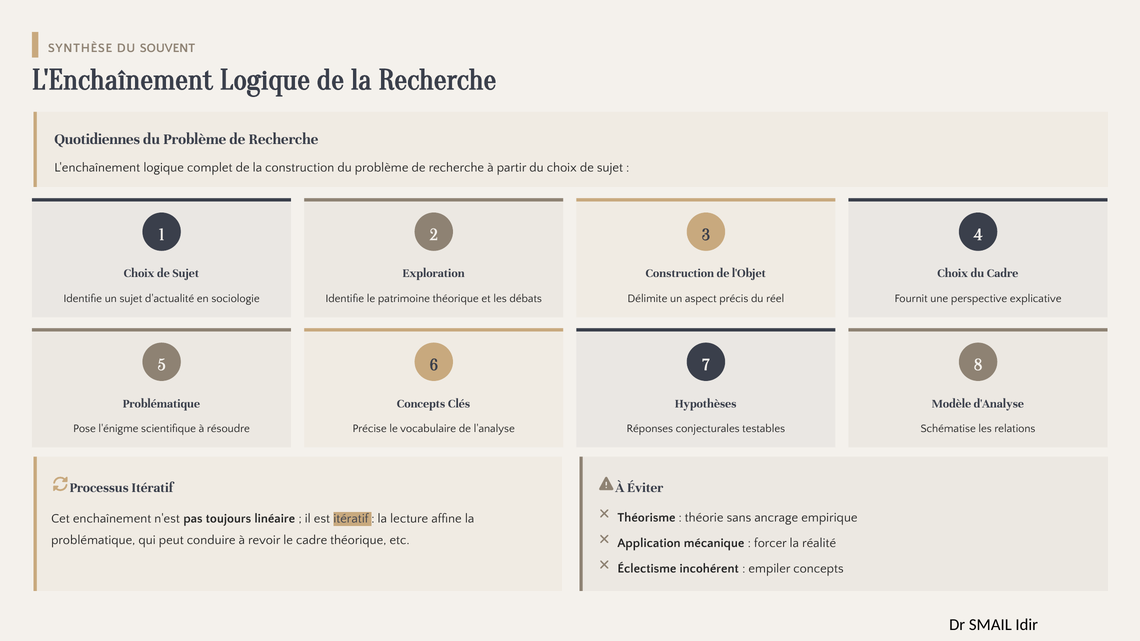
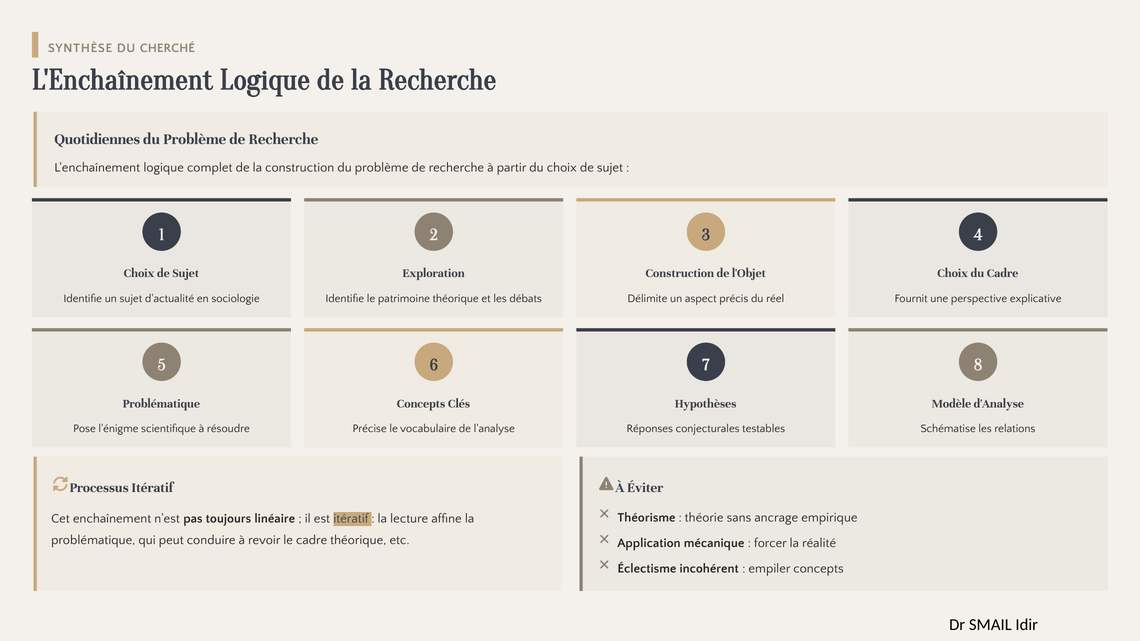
SOUVENT: SOUVENT -> CHERCHÉ (167, 48)
